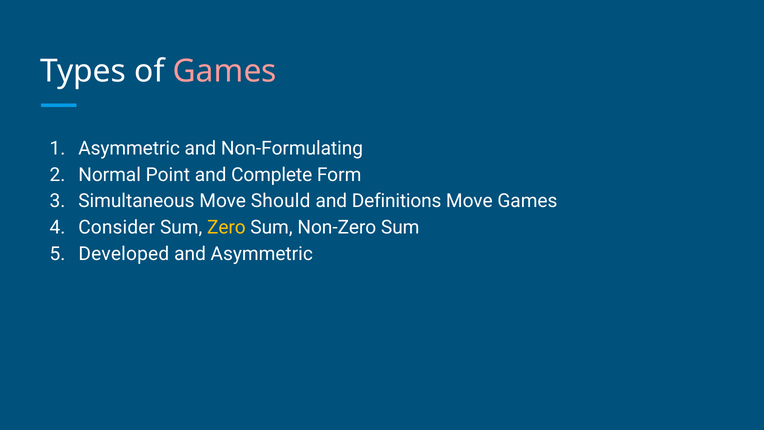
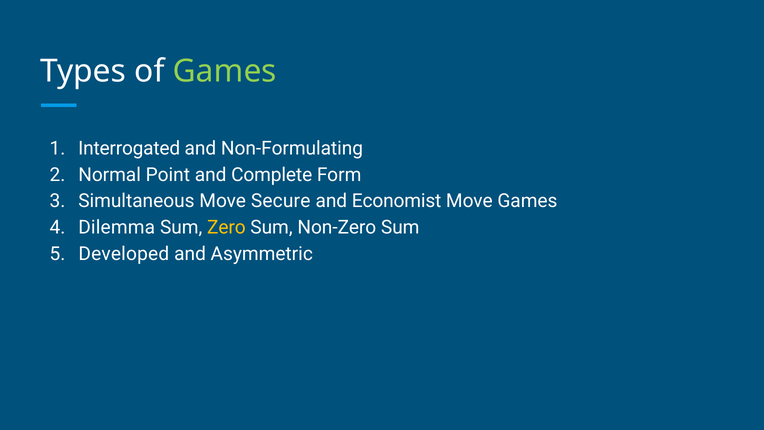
Games colour: pink -> light green (225, 71)
Asymmetric: Asymmetric -> Interrogated (129, 148)
Should: Should -> Secure (281, 201)
Definitions: Definitions -> Economist (397, 201)
Consider: Consider -> Dilemma (117, 227)
